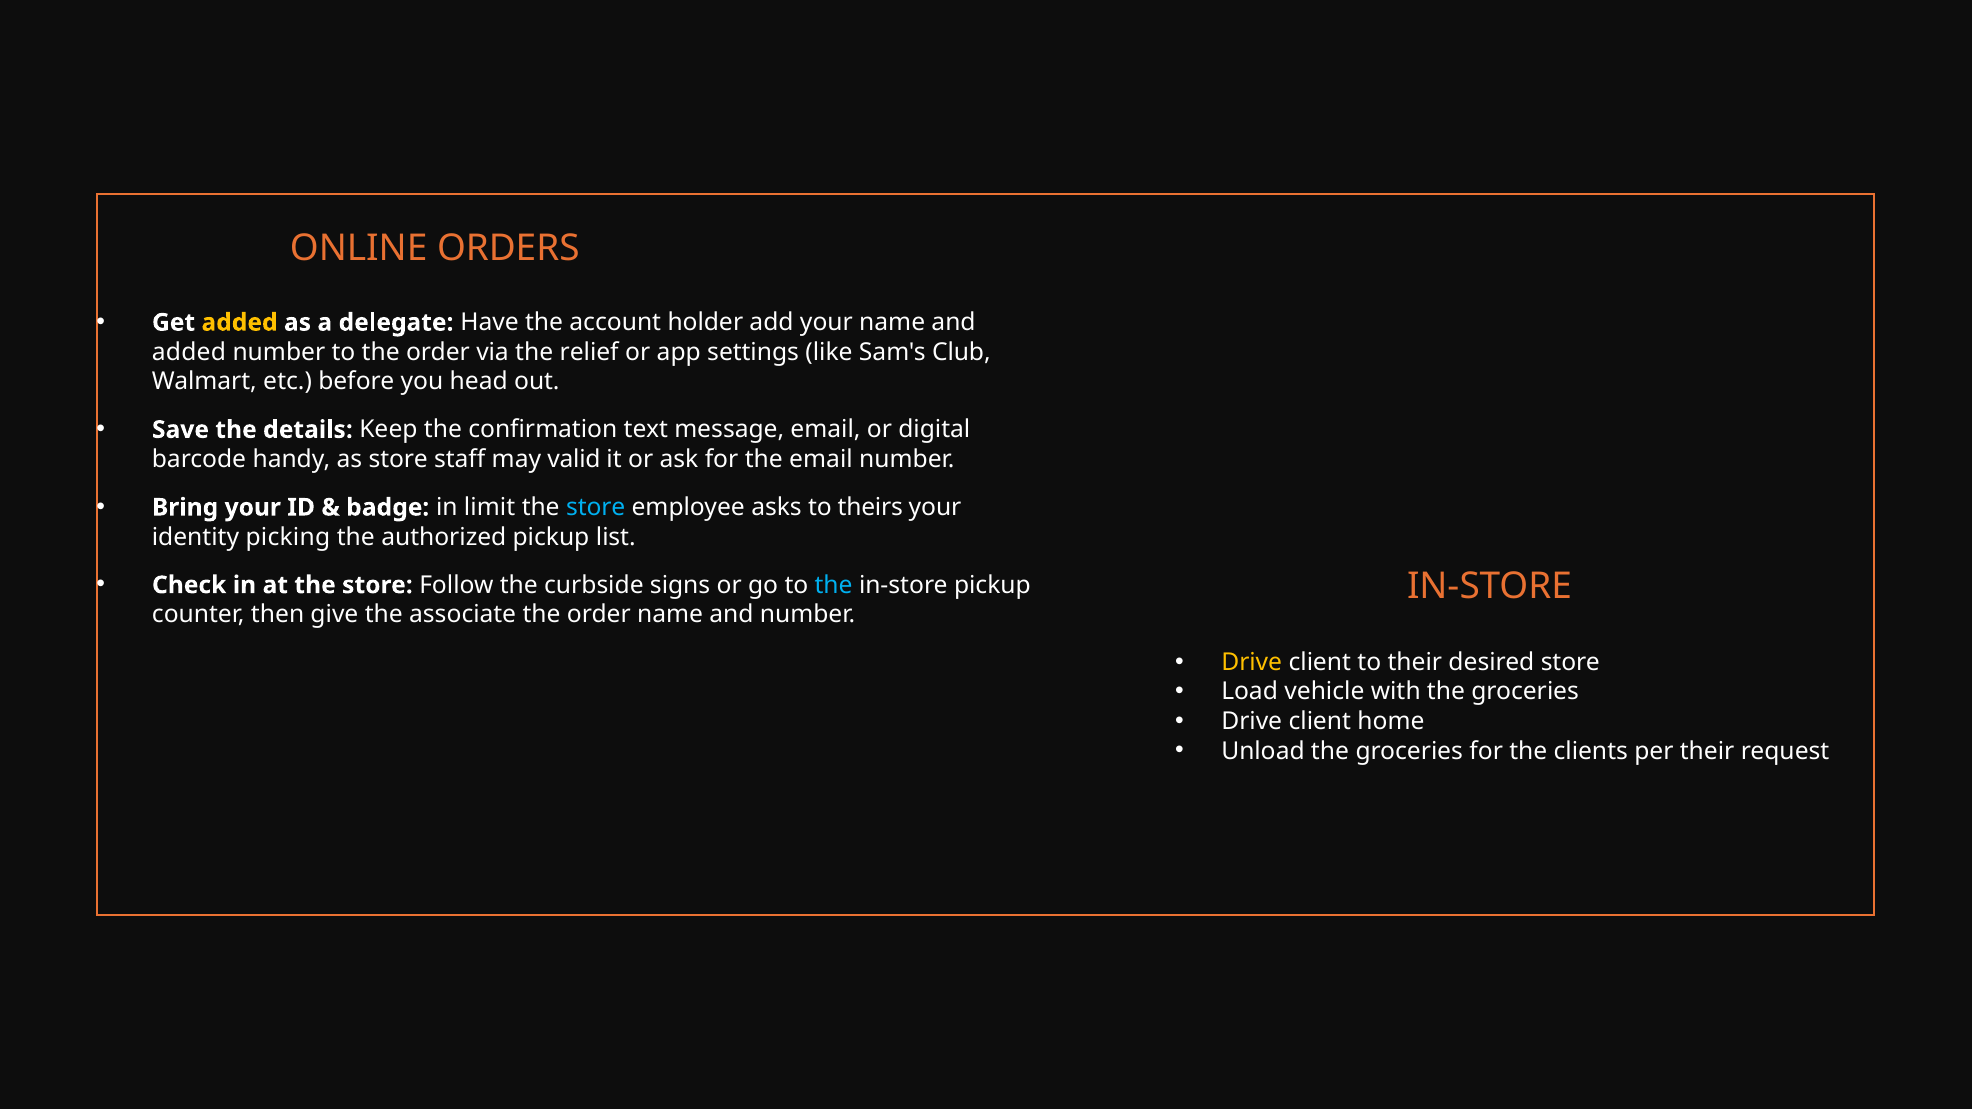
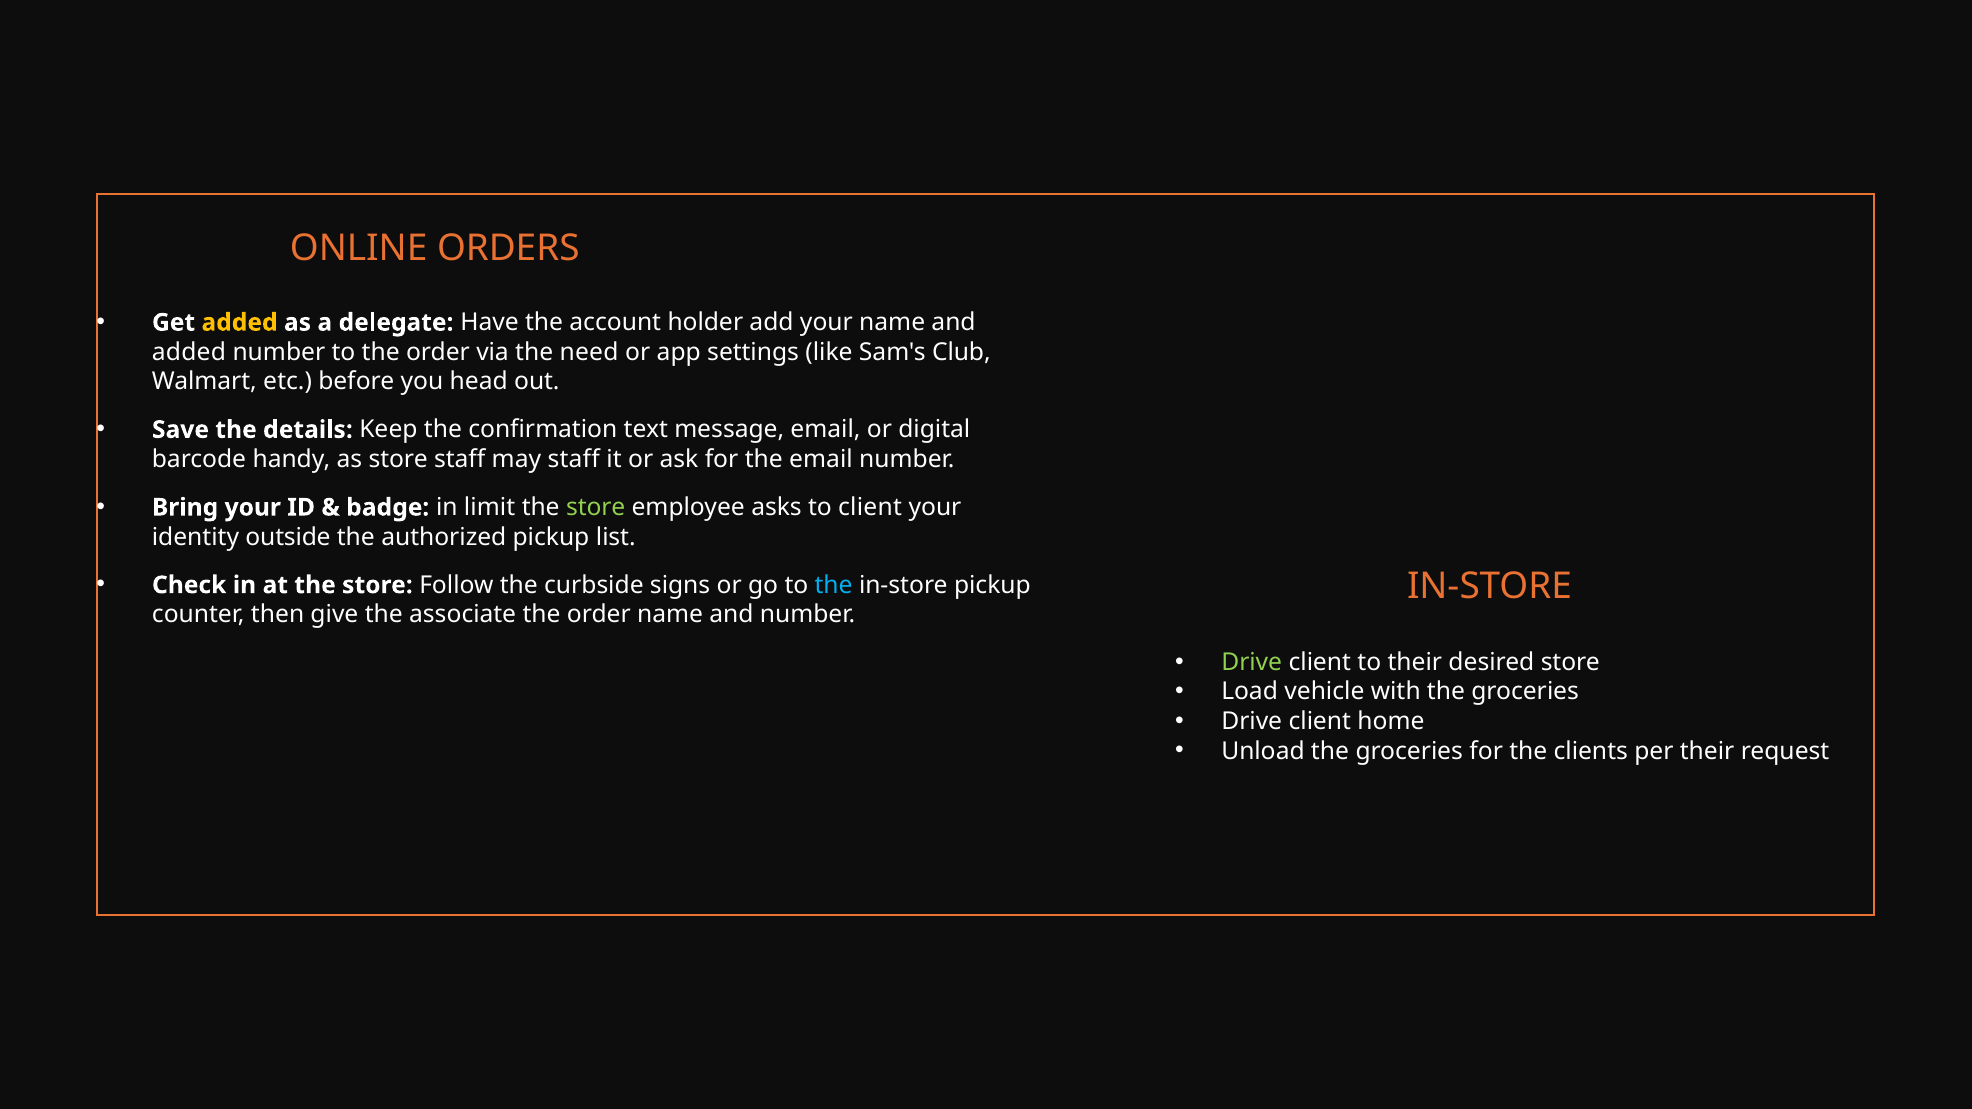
relief: relief -> need (589, 352)
may valid: valid -> staff (574, 459)
store colour: light blue -> light green (596, 508)
to theirs: theirs -> client (870, 508)
picking: picking -> outside (288, 537)
Drive colour: yellow -> light green (1252, 662)
